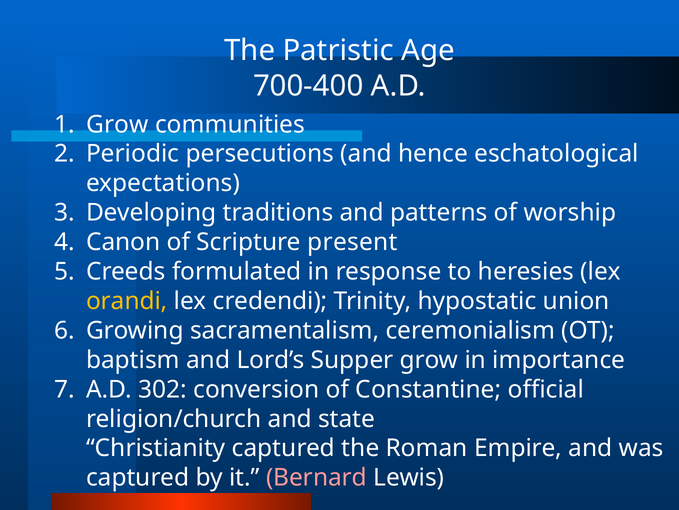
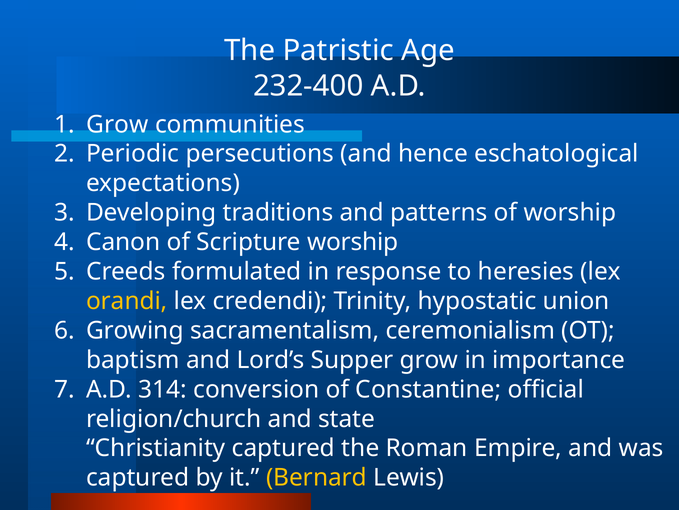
700-400: 700-400 -> 232-400 (308, 86)
Scripture present: present -> worship (353, 242)
302: 302 -> 314 (163, 389)
Bernard colour: pink -> yellow (317, 477)
